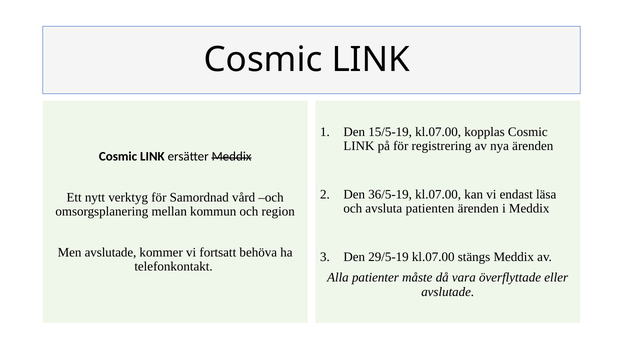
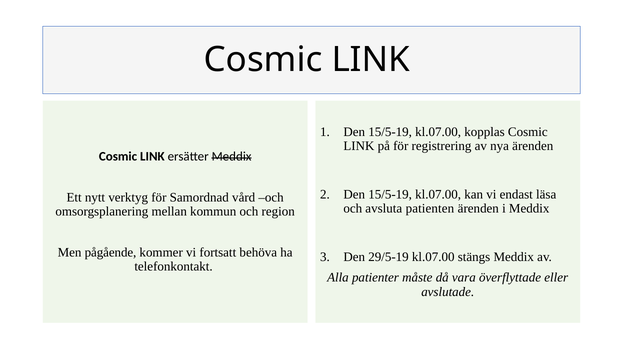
36/5-19: 36/5-19 -> 15/5-19 (390, 195)
Men avslutade: avslutade -> pågående (111, 253)
